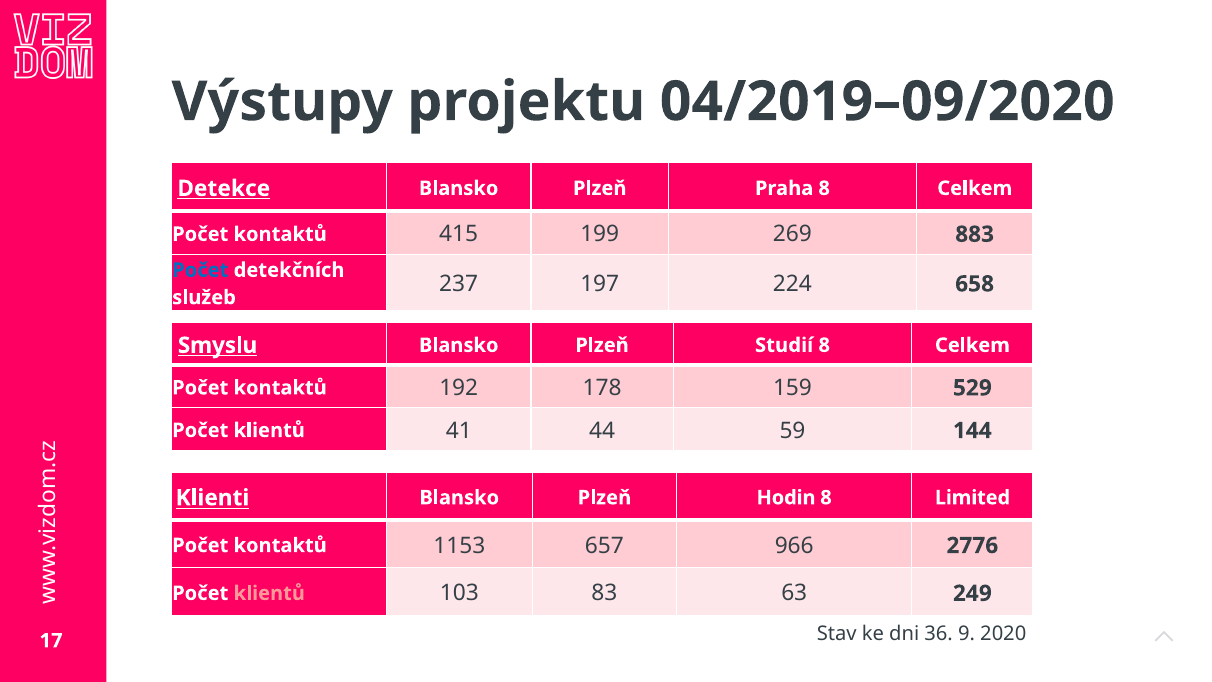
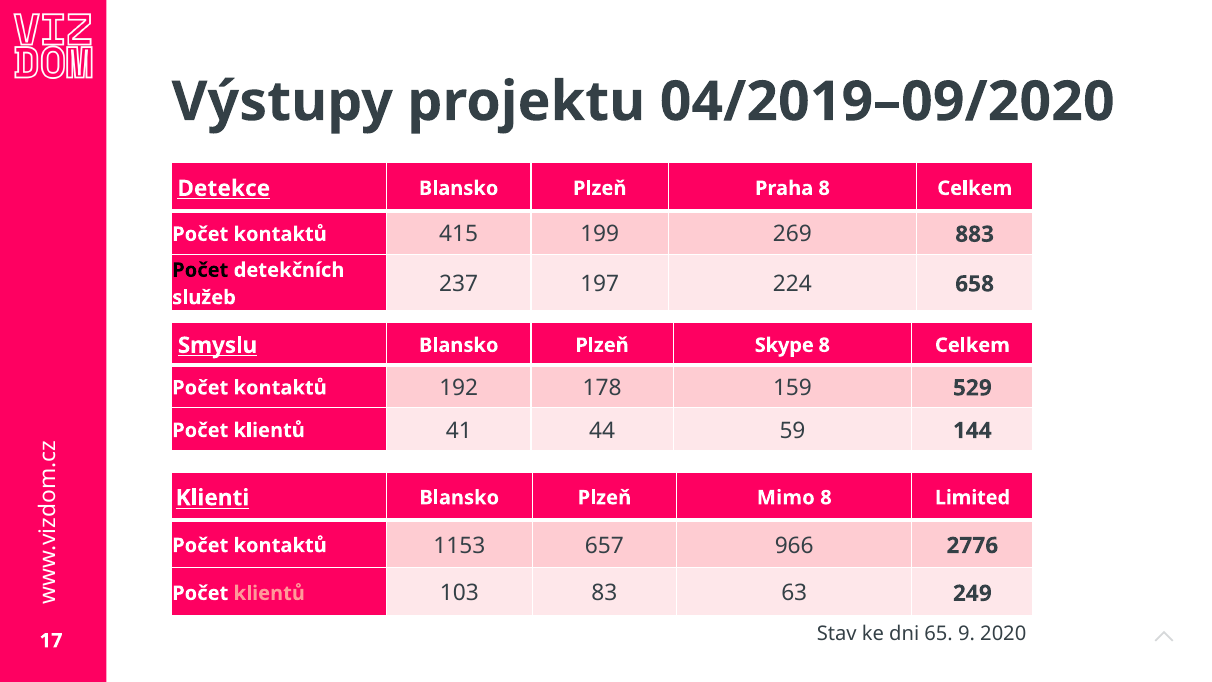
Počet colour: blue -> black (200, 270)
Studií: Studií -> Skype (784, 345)
Hodin: Hodin -> Mimo (786, 498)
36: 36 -> 65 (939, 633)
